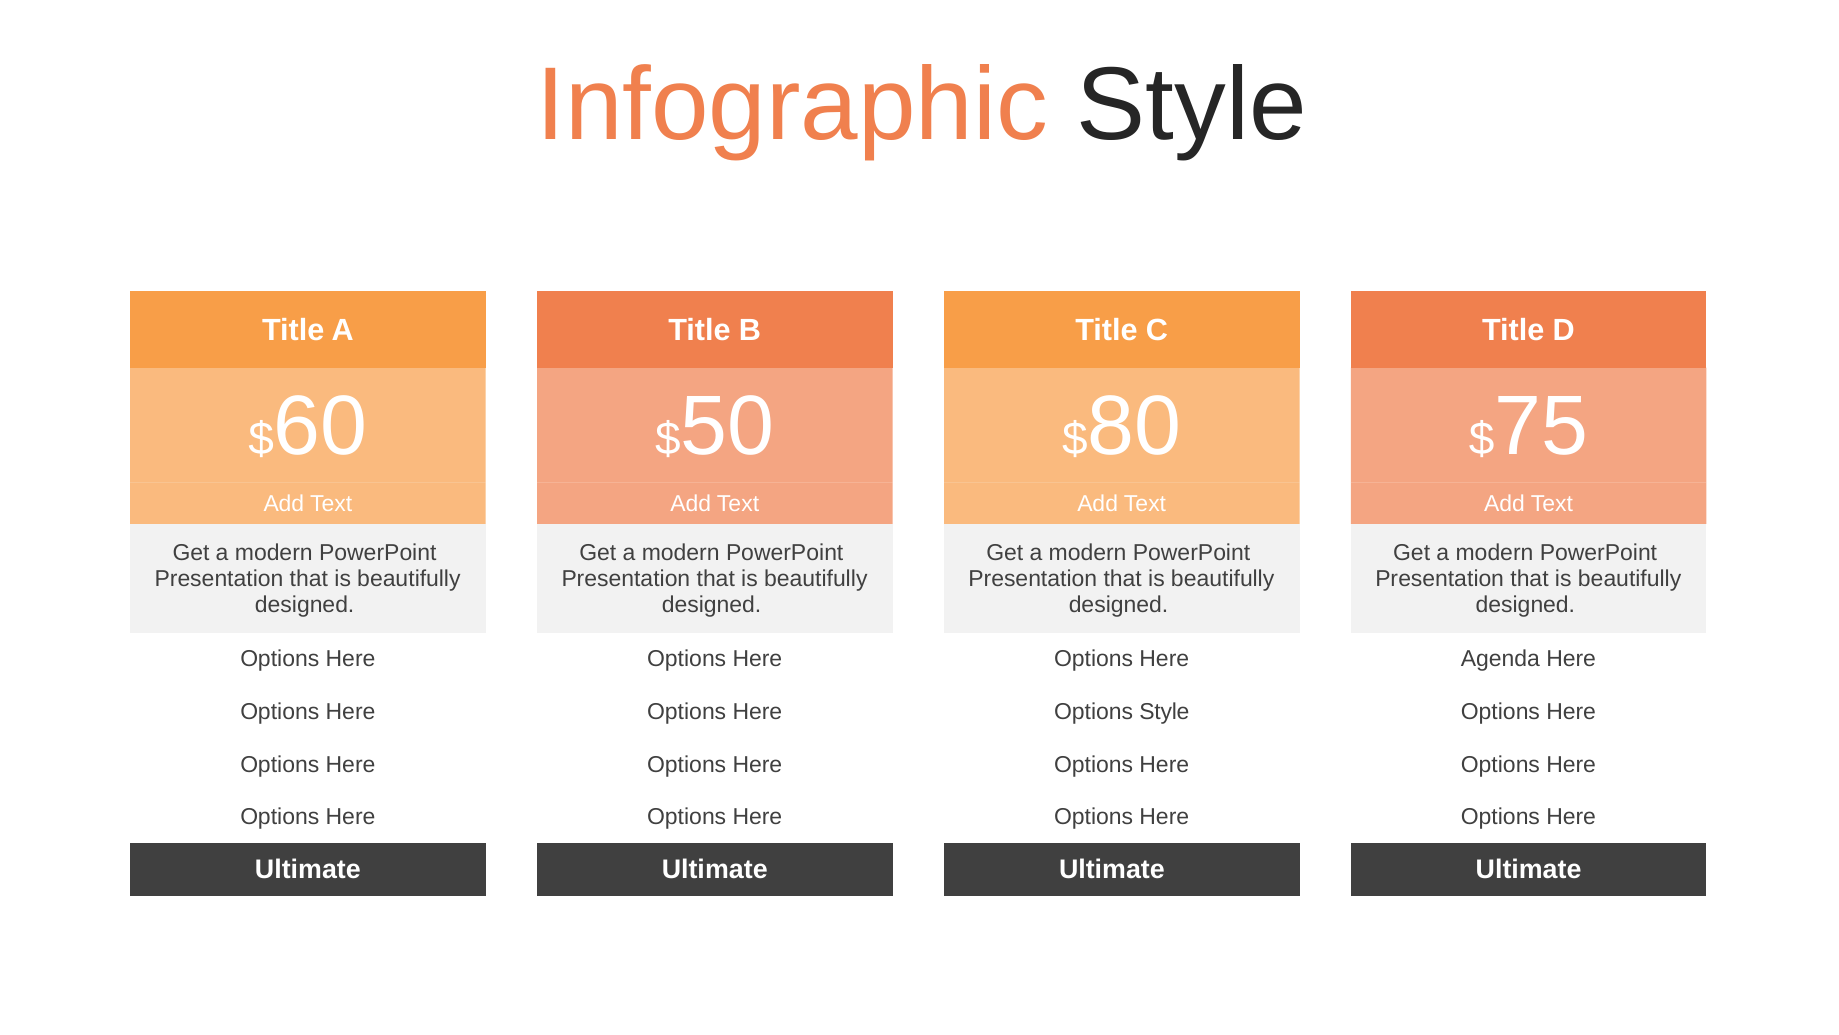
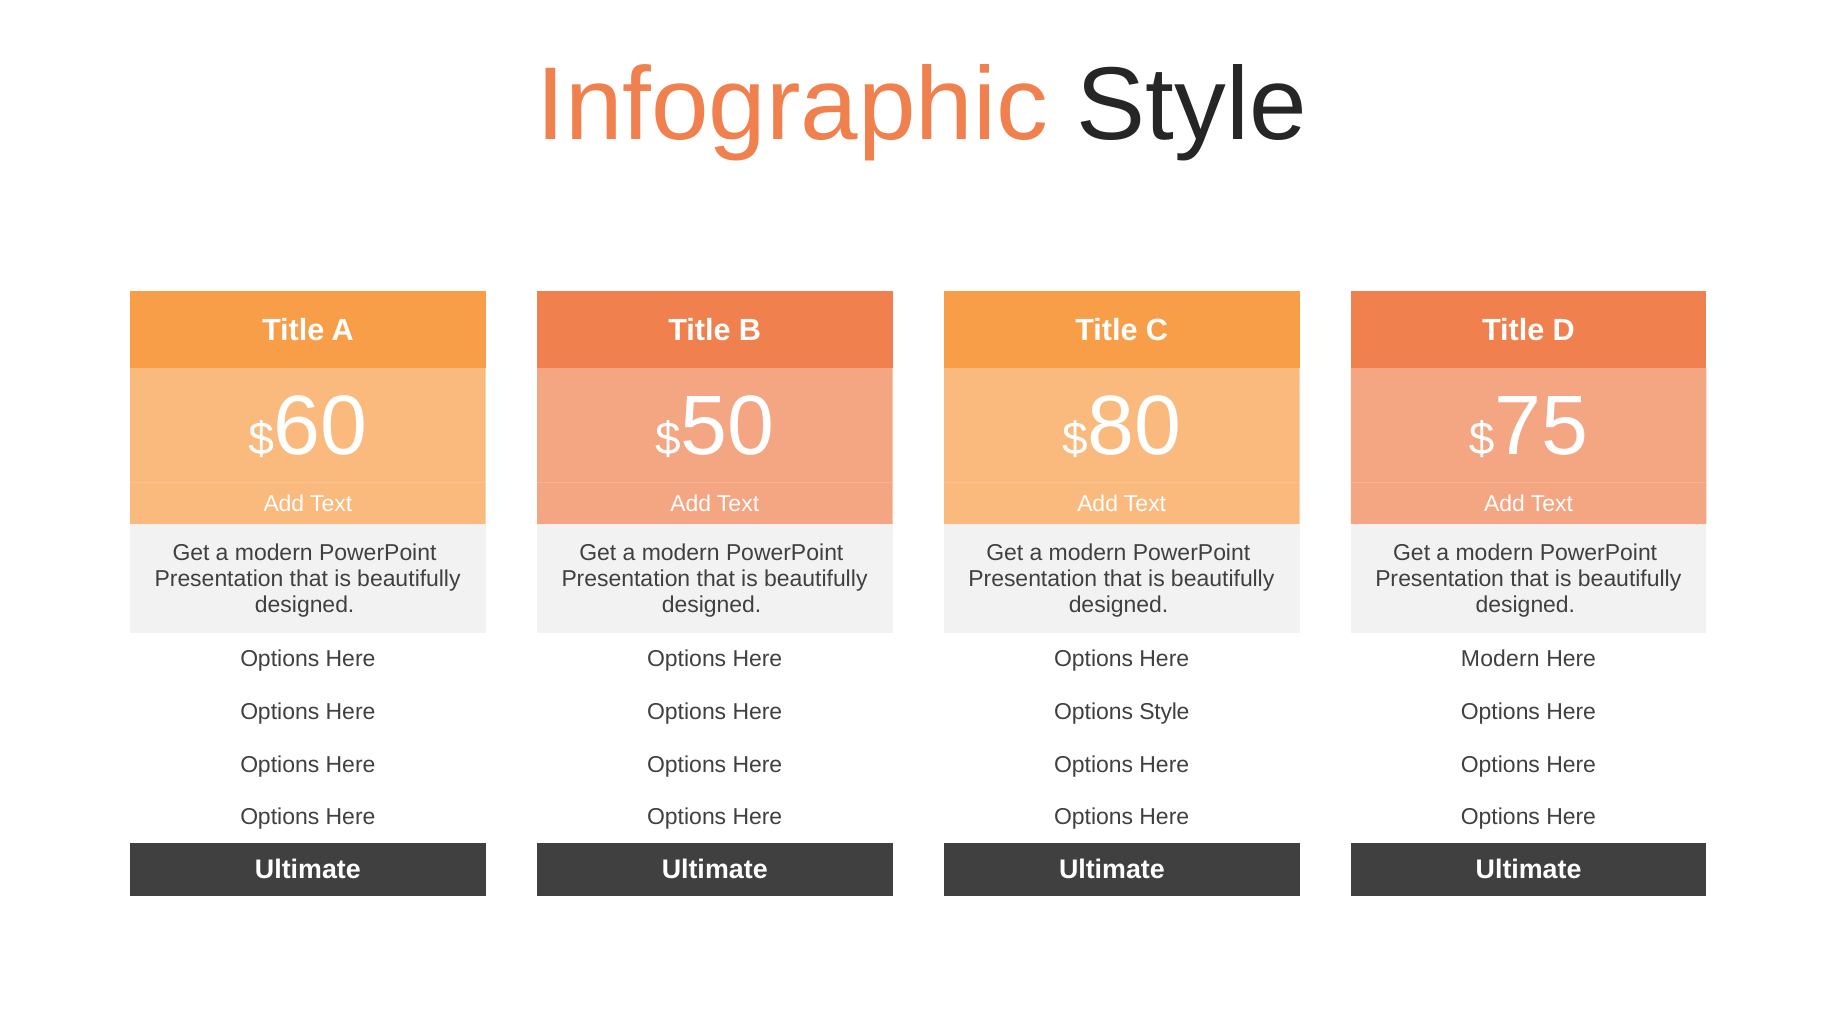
Agenda: Agenda -> Modern (1500, 659)
